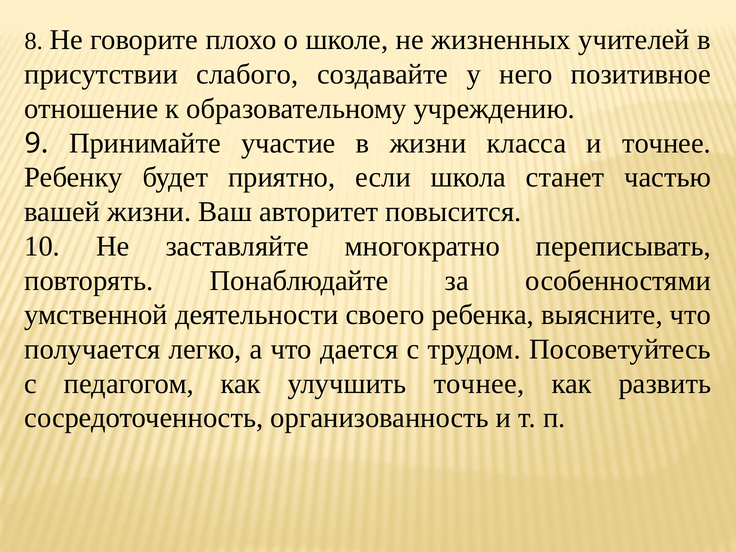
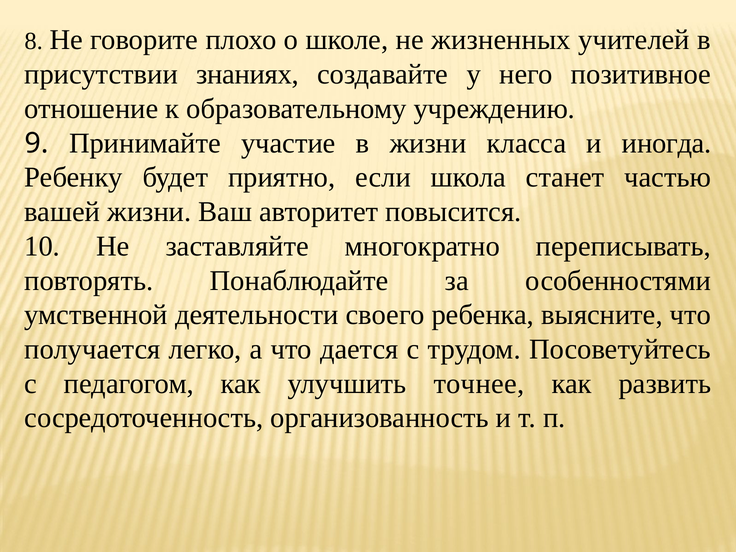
слабого: слабого -> знаниях (248, 74)
и точнее: точнее -> иногда (667, 143)
